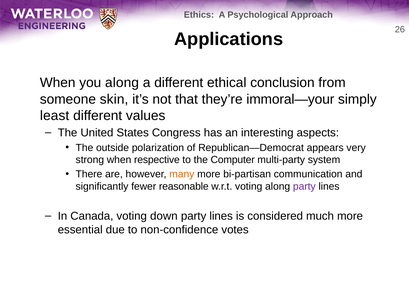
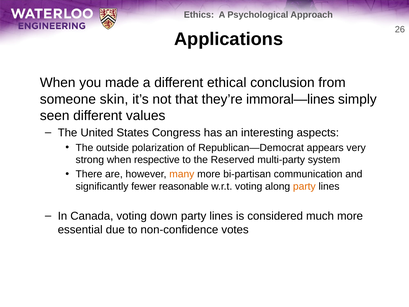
you along: along -> made (122, 83)
immoral—your: immoral—your -> immoral—lines (290, 99)
least: least -> seen (55, 115)
Computer: Computer -> Reserved (233, 160)
party colour: purple -> orange (304, 186)
